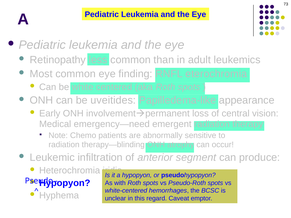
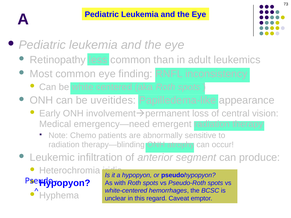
eterochromia: eterochromia -> inconsistency (216, 74)
